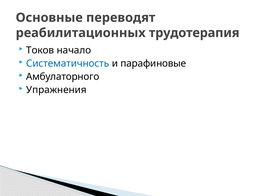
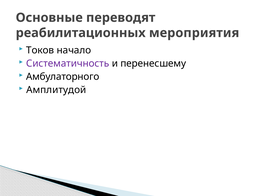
трудотерапия: трудотерапия -> мероприятия (194, 33)
Систематичность colour: blue -> purple (68, 64)
парафиновые: парафиновые -> перенесшему (153, 64)
Упражнения: Упражнения -> Амплитудой (56, 90)
